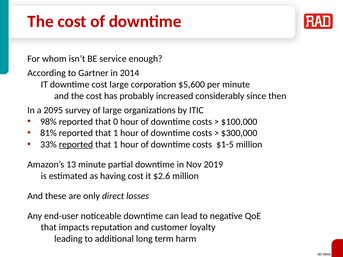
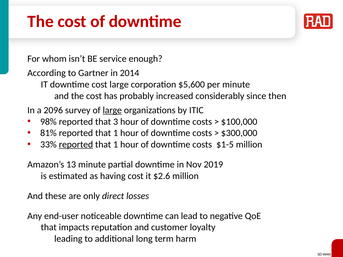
2095: 2095 -> 2096 (53, 110)
large underline: none -> present (112, 110)
0: 0 -> 3 (116, 122)
